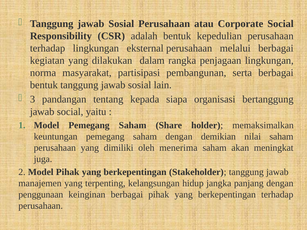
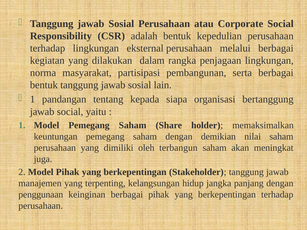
3: 3 -> 1 (32, 99)
menerima: menerima -> terbangun (178, 148)
